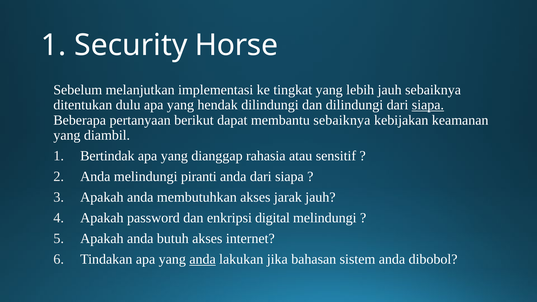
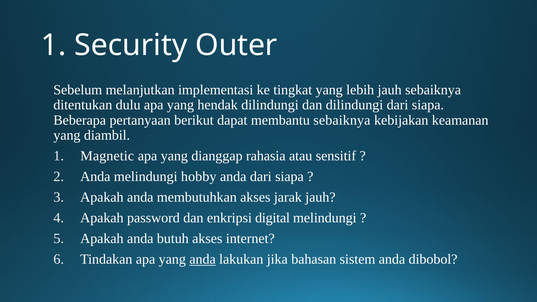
Horse: Horse -> Outer (236, 45)
siapa underline: present -> none (428, 105)
Bertindak: Bertindak -> Magnetic (107, 156)
piranti: piranti -> hobby (199, 177)
